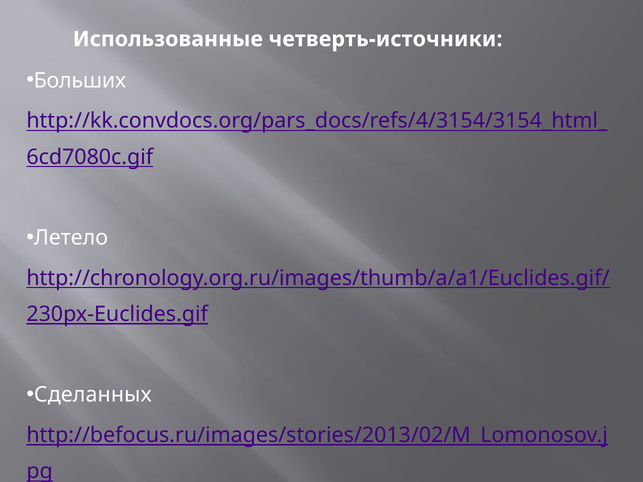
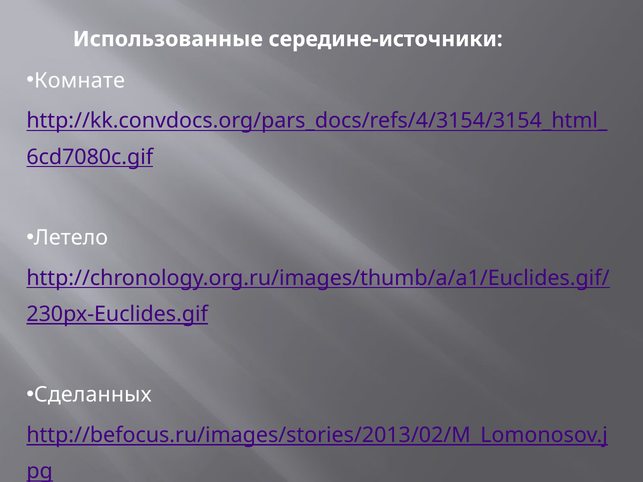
четверть-источники: четверть-источники -> середине-источники (386, 39)
Больших: Больших -> Комнате (80, 81)
